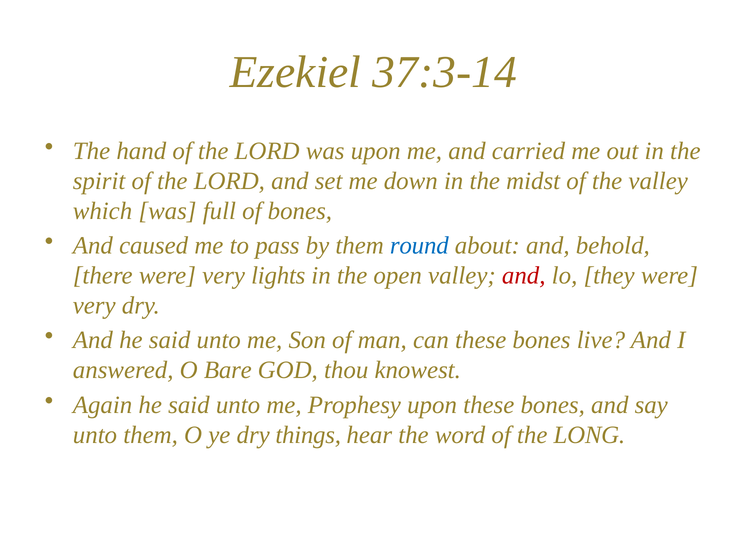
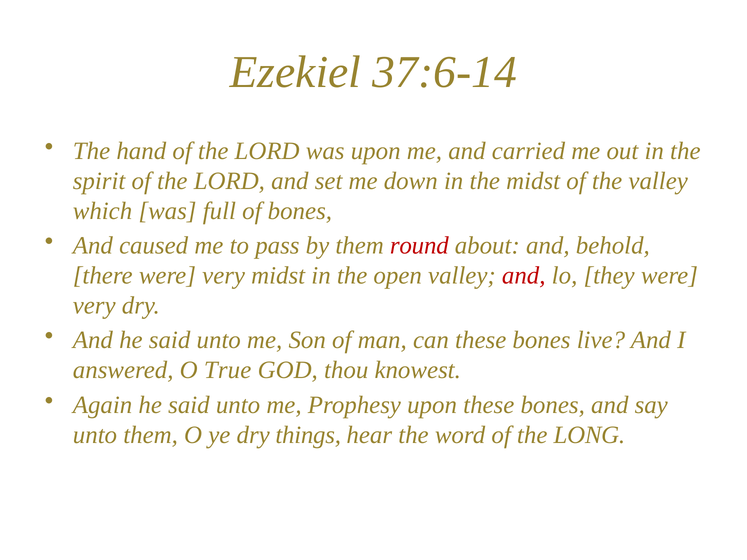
37:3-14: 37:3-14 -> 37:6-14 (445, 72)
round colour: blue -> red (419, 246)
very lights: lights -> midst (278, 276)
Bare: Bare -> True (228, 370)
